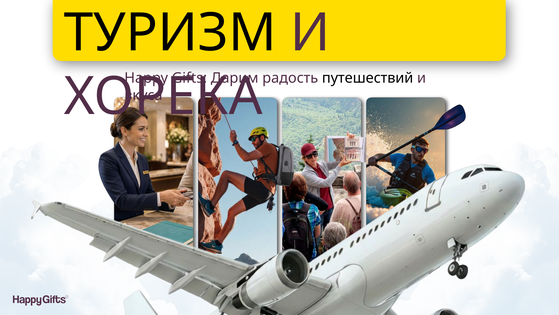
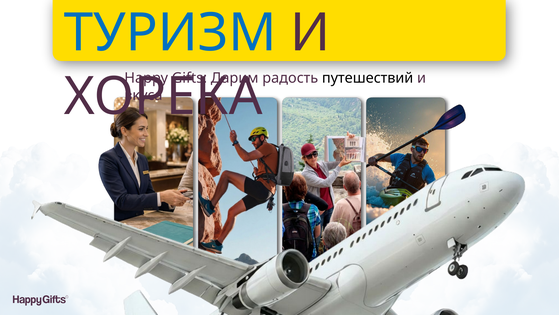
ТУРИЗМ colour: black -> blue (170, 33)
